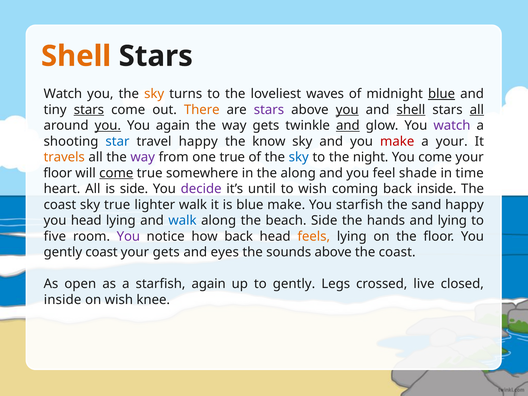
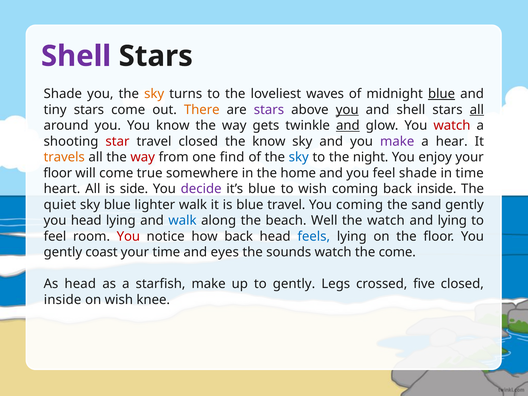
Shell colour: orange -> purple (76, 56)
Watch: Watch -> Shade (63, 94)
stars underline: present -> none (89, 110)
shell underline: present -> none (411, 110)
you underline: present -> none (108, 126)
You again: again -> know (173, 126)
watch colour: purple -> red (452, 126)
star colour: blue -> red (117, 141)
travel happy: happy -> closed (198, 141)
make colour: red -> purple (397, 141)
a your: your -> hear (452, 141)
way colour: purple -> red (143, 157)
one true: true -> find (232, 157)
You come: come -> enjoy (435, 157)
come underline: present -> none (116, 173)
the along: along -> home (298, 173)
it’s until: until -> blue (262, 189)
coast: coast -> quiet (60, 205)
sky true: true -> blue (117, 205)
blue make: make -> travel (286, 205)
You starfish: starfish -> coming (360, 205)
sand happy: happy -> gently (464, 205)
beach Side: Side -> Well (324, 221)
the hands: hands -> watch (386, 221)
five: five -> feel (55, 236)
You colour: purple -> red (128, 236)
feels colour: orange -> blue (314, 236)
your gets: gets -> time (166, 252)
sounds above: above -> watch (333, 252)
coast: coast -> come (397, 252)
As open: open -> head (80, 284)
starfish again: again -> make (209, 284)
live: live -> five (424, 284)
